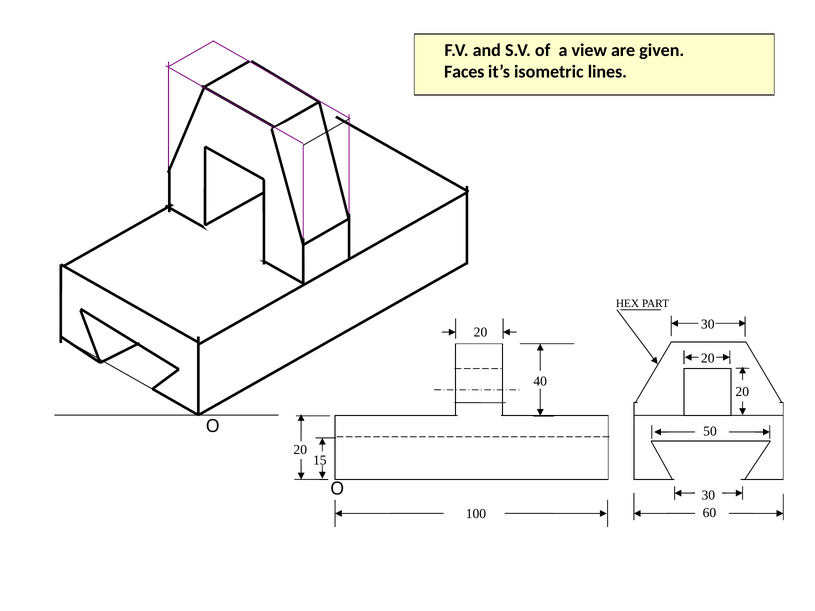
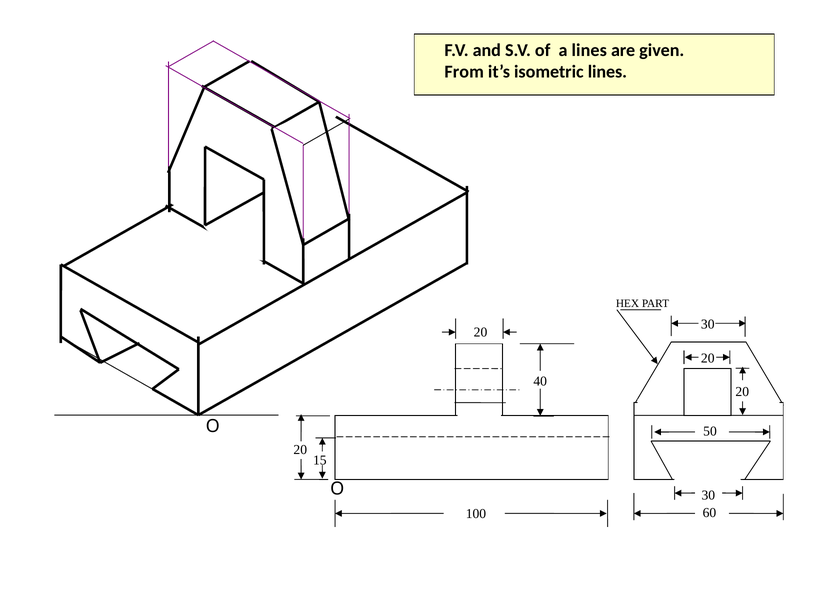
a view: view -> lines (589, 50)
Faces: Faces -> From (464, 72)
